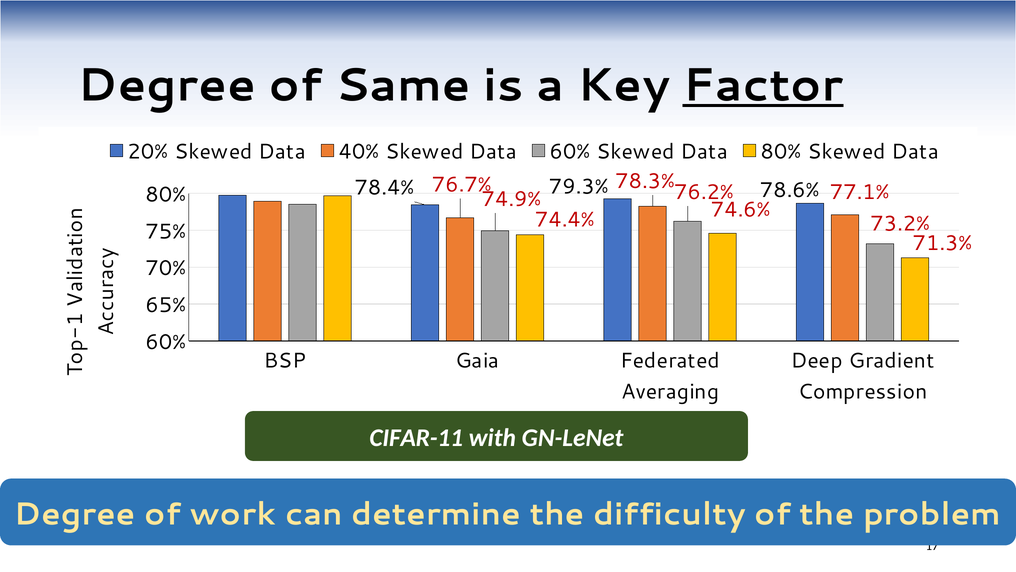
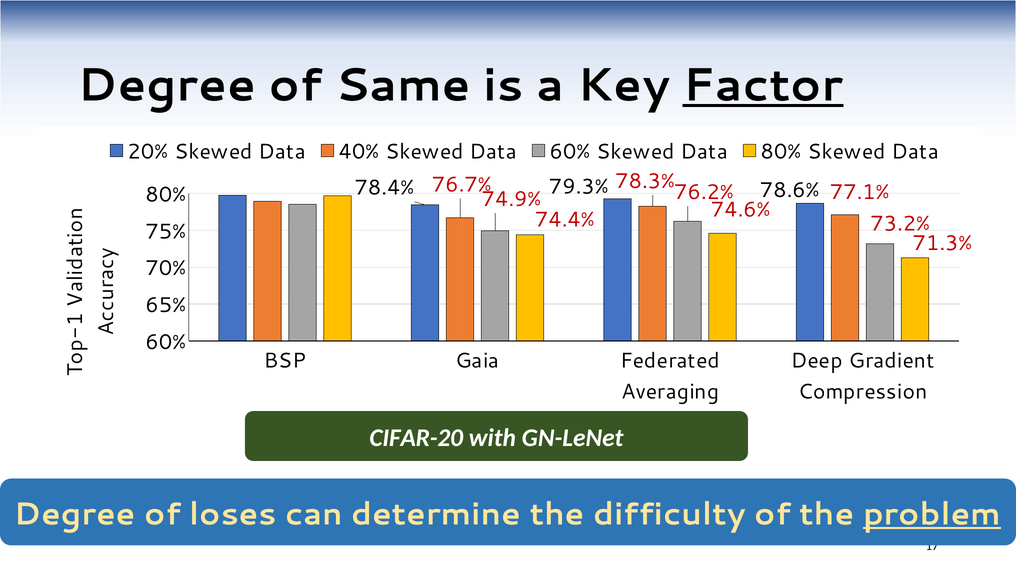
CIFAR-11: CIFAR-11 -> CIFAR-20 (416, 437)
work: work -> loses (233, 514)
problem underline: none -> present (932, 514)
